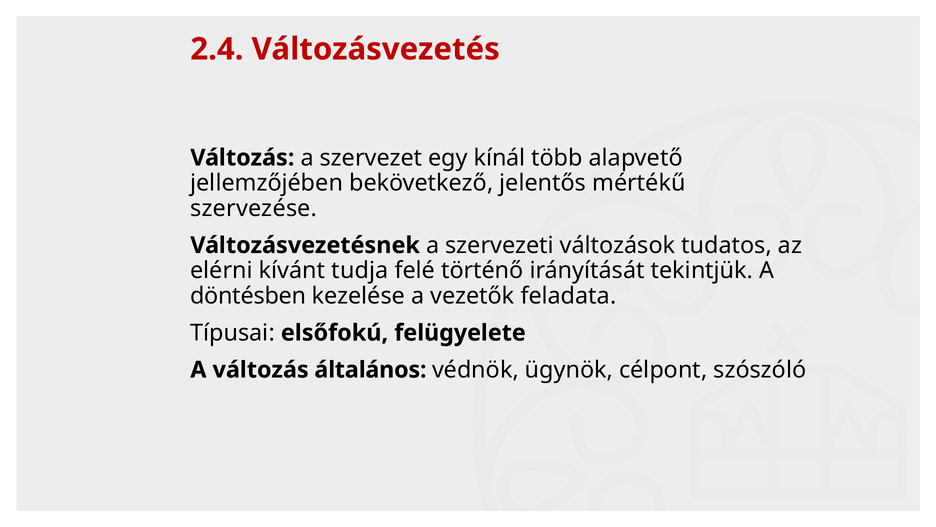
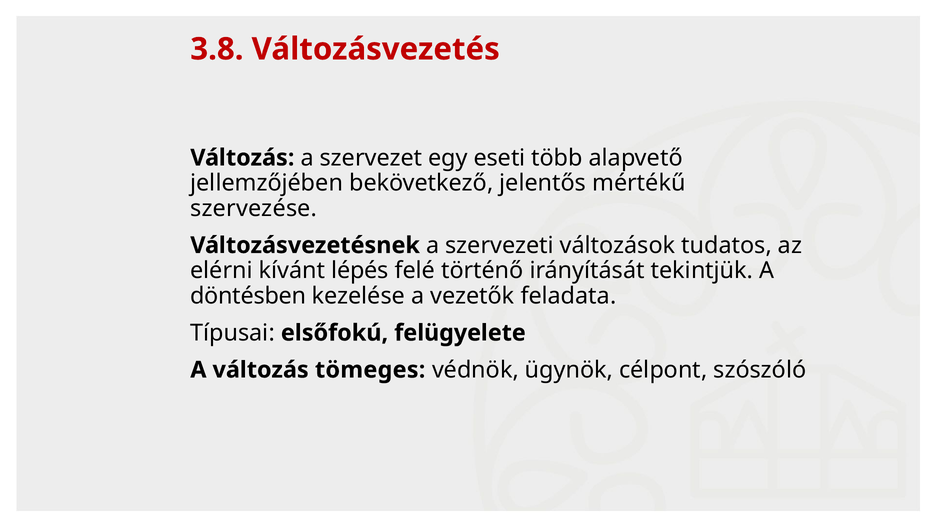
2.4: 2.4 -> 3.8 (217, 49)
kínál: kínál -> eseti (500, 158)
tudja: tudja -> lépés (360, 270)
általános: általános -> tömeges (370, 370)
